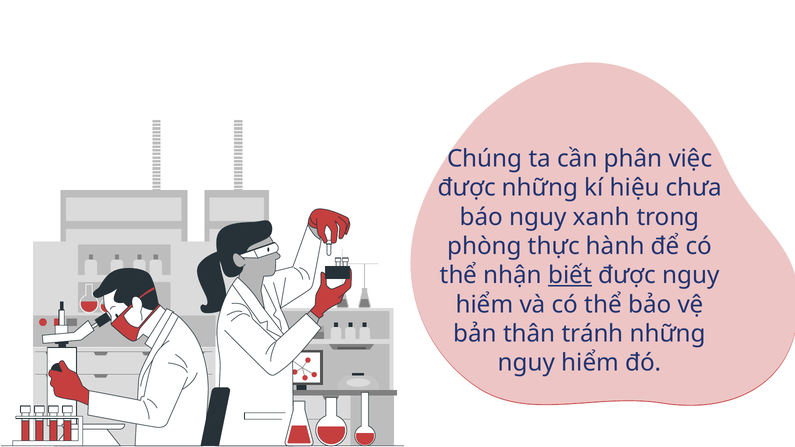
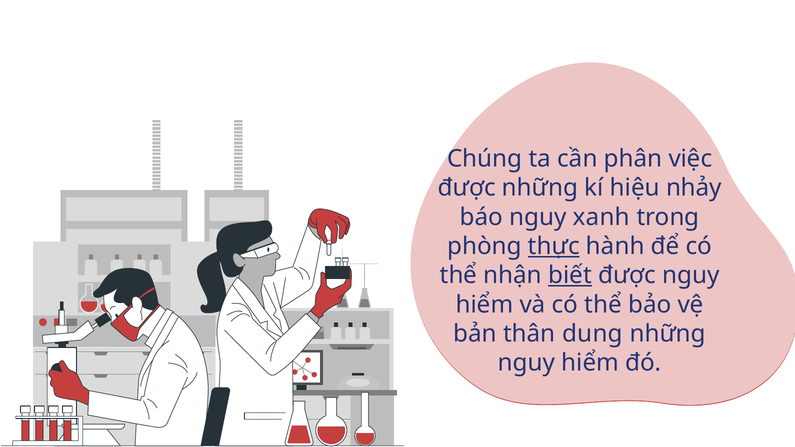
chưa: chưa -> nhảy (694, 188)
thực underline: none -> present (554, 246)
tránh: tránh -> dung (592, 334)
